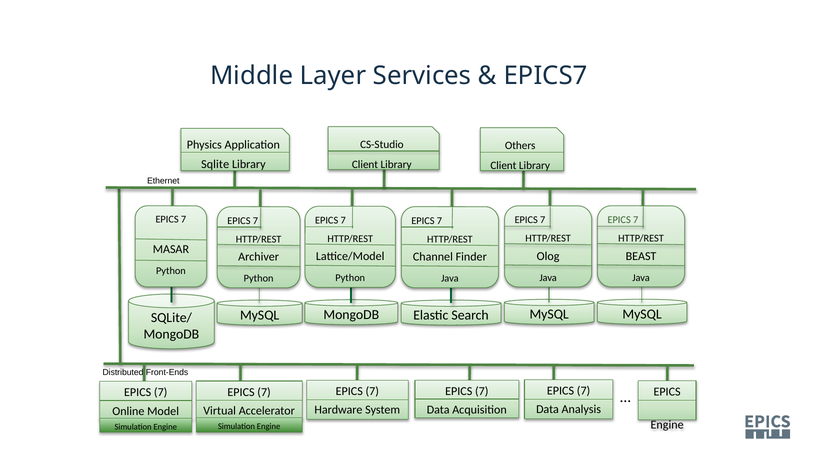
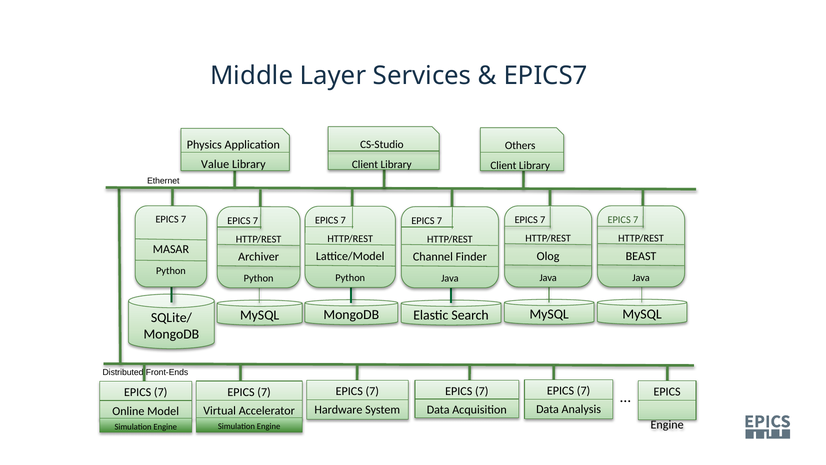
Sqlite: Sqlite -> Value (215, 164)
